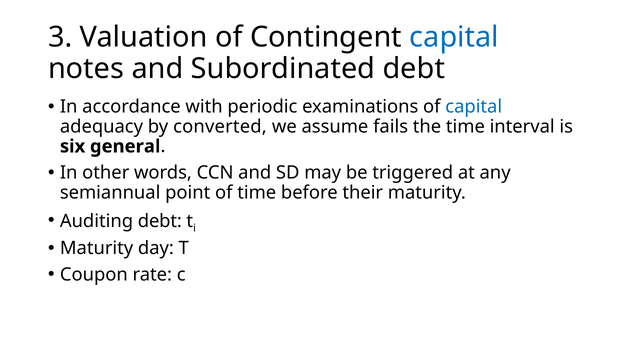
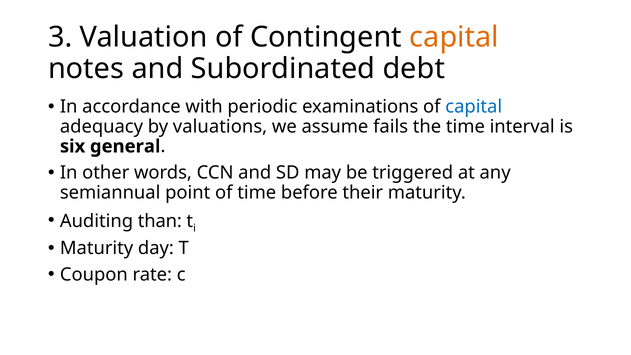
capital colour: blue -> orange (454, 37)
converted: converted -> valuations (220, 126)
Auditing debt: debt -> than (160, 221)
